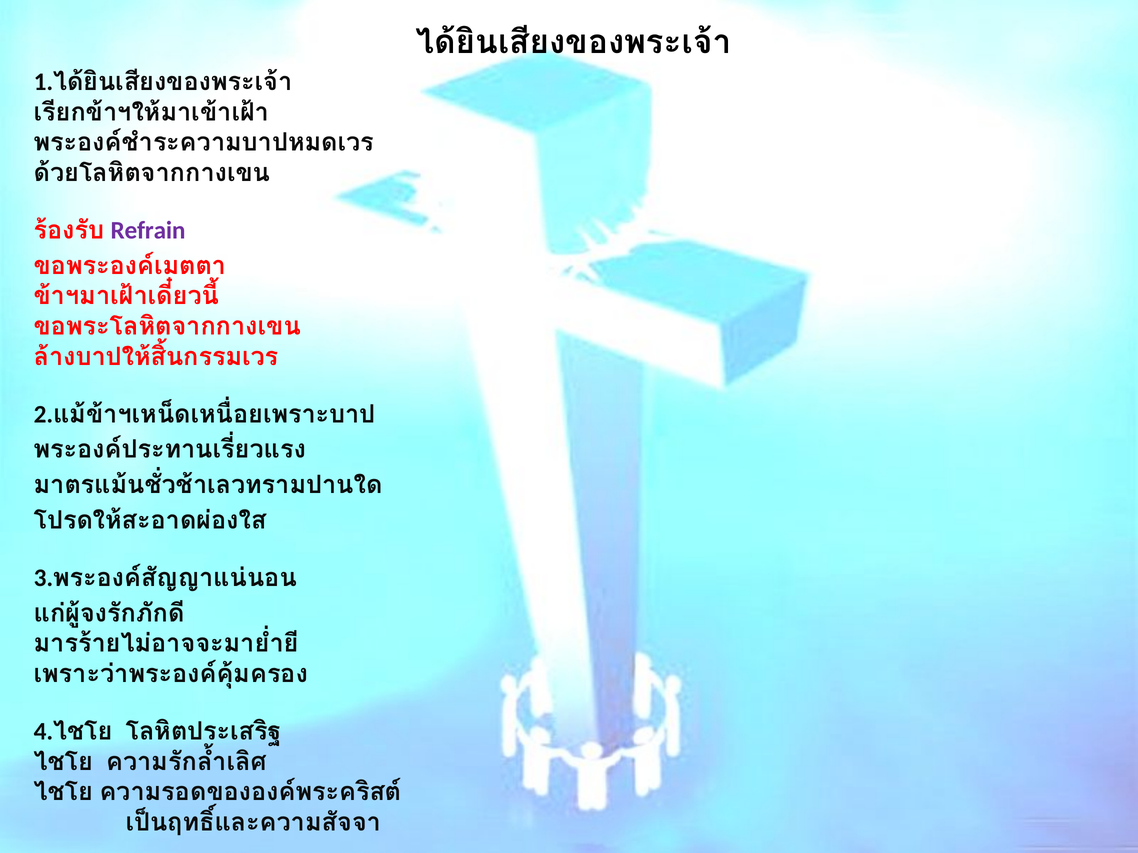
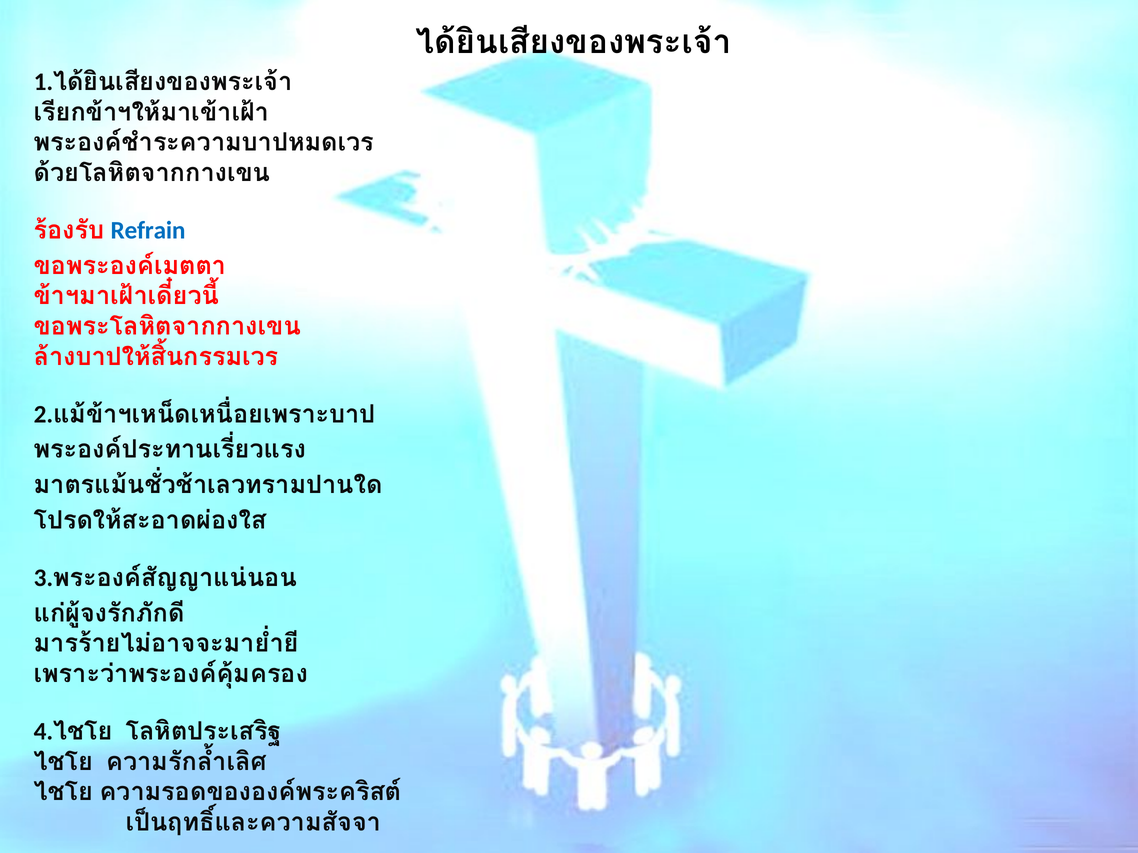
Refrain colour: purple -> blue (148, 231)
